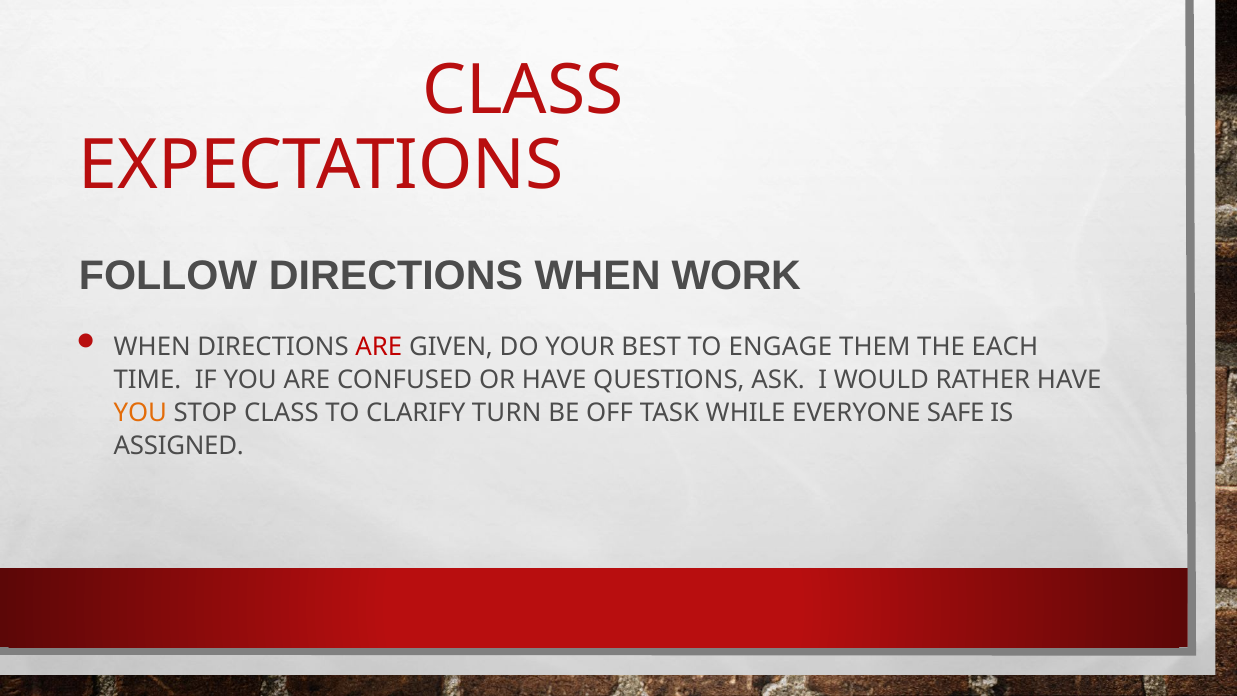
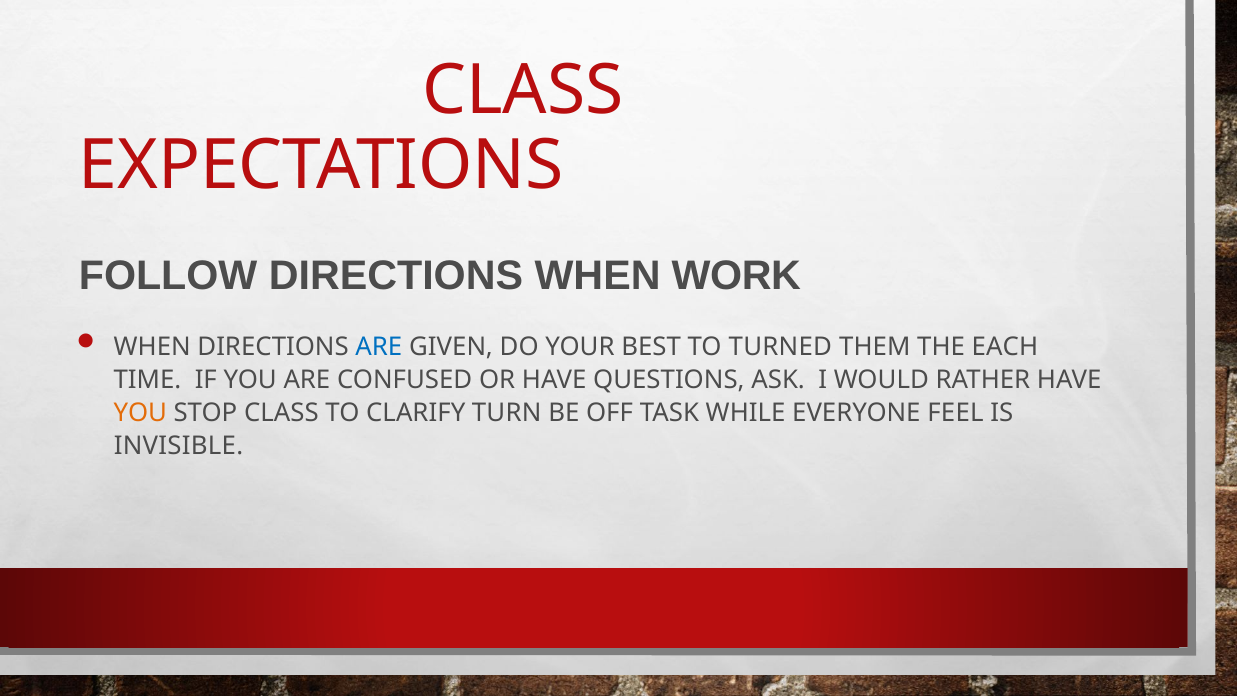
ARE colour: red -> blue (379, 347)
ENGAGE: ENGAGE -> TURNED (780, 347)
SAFE: SAFE -> FEEL (955, 413)
ASSIGNED: ASSIGNED -> INVISIBLE (179, 446)
